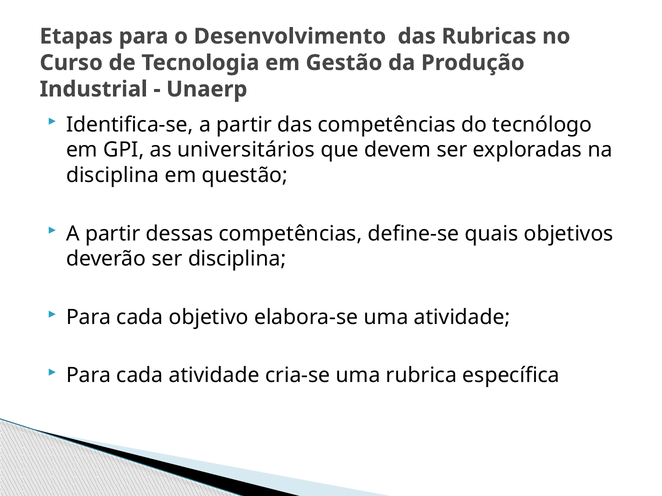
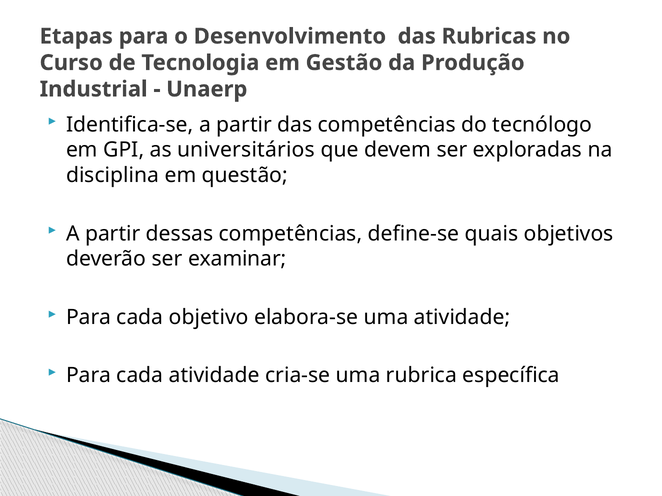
ser disciplina: disciplina -> examinar (237, 259)
